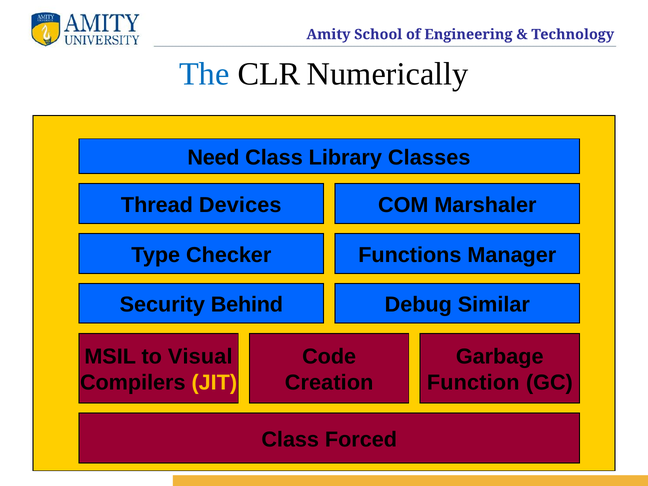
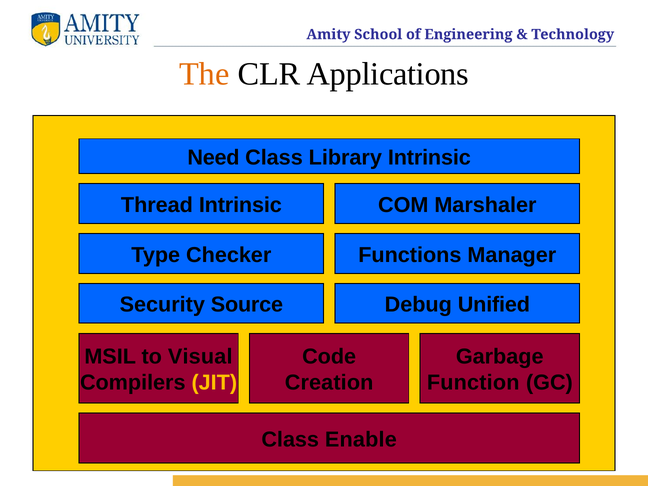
The colour: blue -> orange (204, 74)
Numerically: Numerically -> Applications (388, 74)
Library Classes: Classes -> Intrinsic (429, 158)
Thread Devices: Devices -> Intrinsic (240, 205)
Behind: Behind -> Source (247, 305)
Similar: Similar -> Unified (494, 305)
Forced: Forced -> Enable (361, 440)
